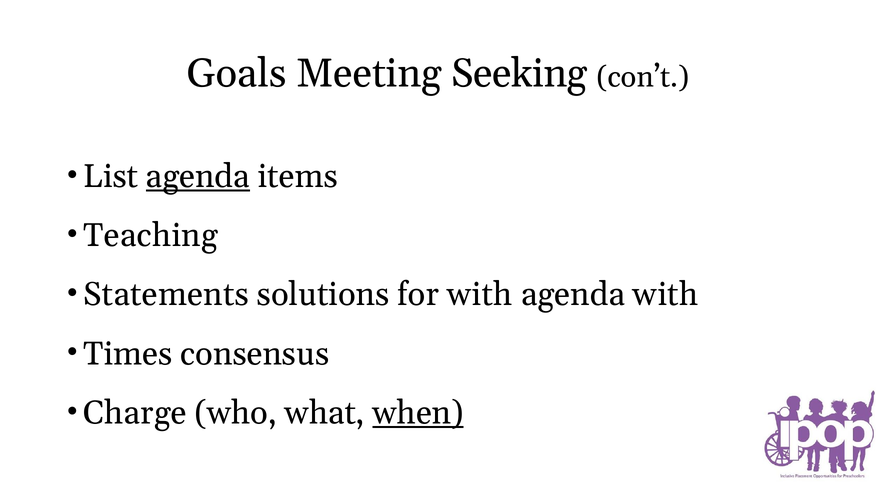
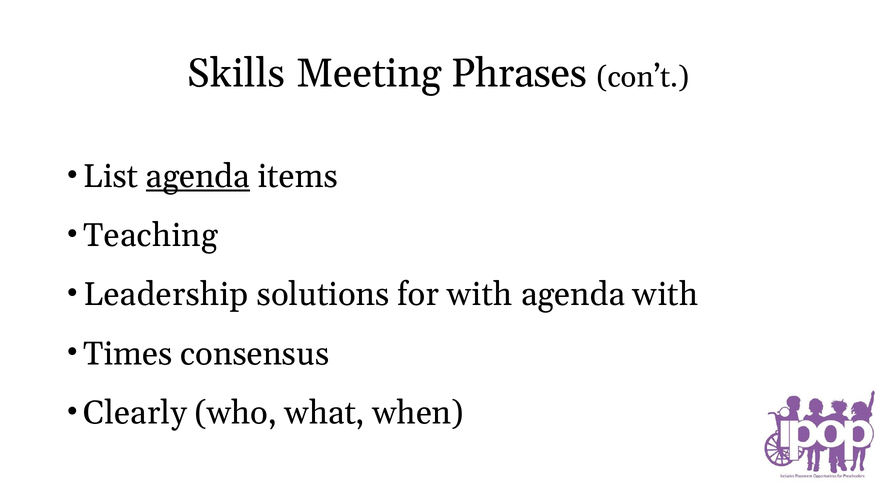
Goals: Goals -> Skills (236, 74)
Seeking: Seeking -> Phrases (519, 74)
Statements: Statements -> Leadership (166, 294)
Charge: Charge -> Clearly (135, 413)
when underline: present -> none (418, 413)
